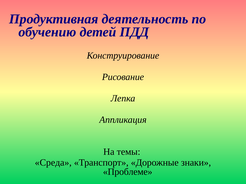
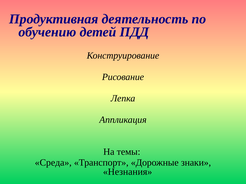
Проблеме: Проблеме -> Незнания (128, 172)
